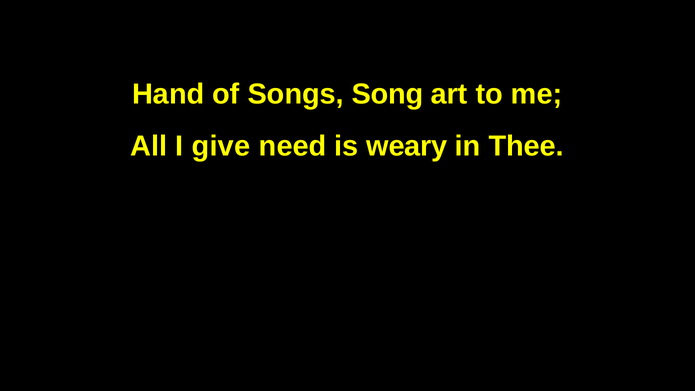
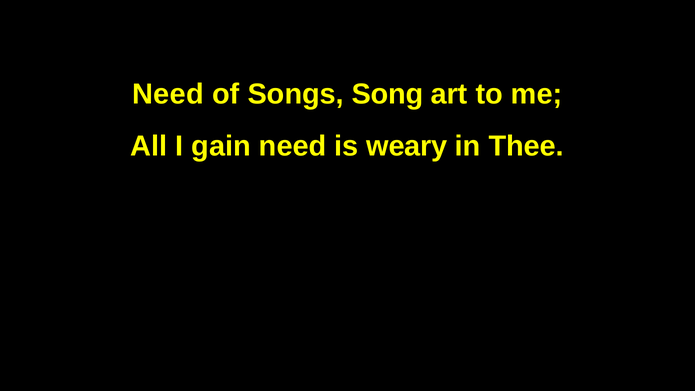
Hand: Hand -> Need (168, 94)
give: give -> gain (221, 146)
